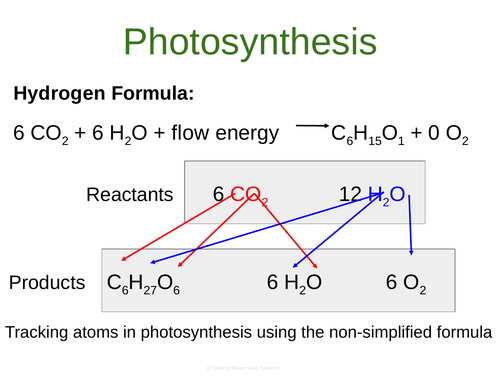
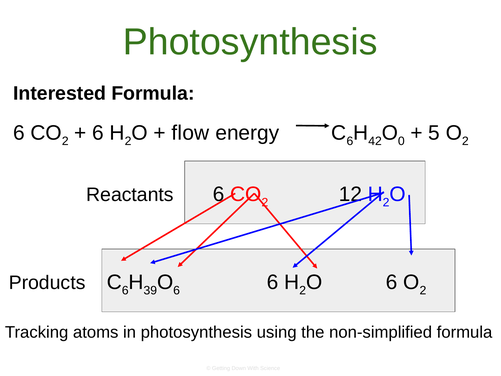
Hydrogen: Hydrogen -> Interested (60, 93)
15: 15 -> 42 (375, 141)
1: 1 -> 0 (401, 141)
0: 0 -> 5 (434, 133)
27: 27 -> 39 (150, 290)
